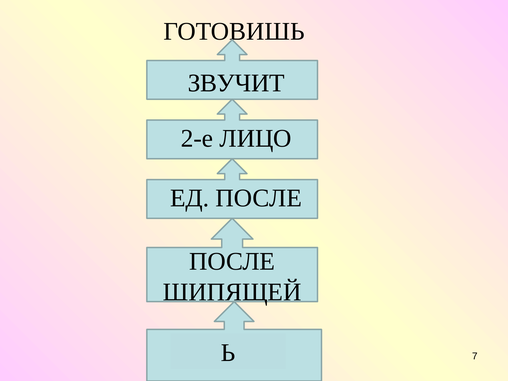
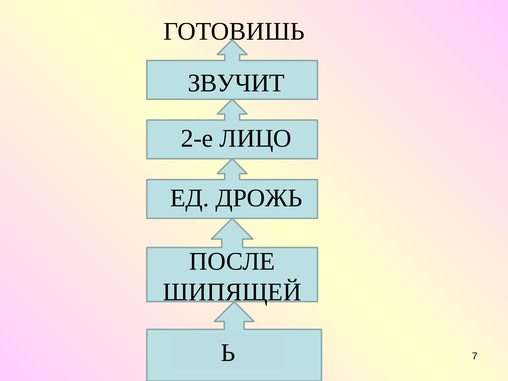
ЕД ПОСЛЕ: ПОСЛЕ -> ДРОЖЬ (259, 198)
